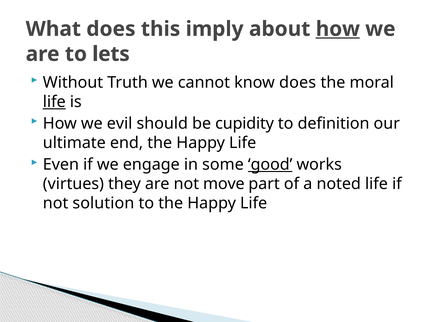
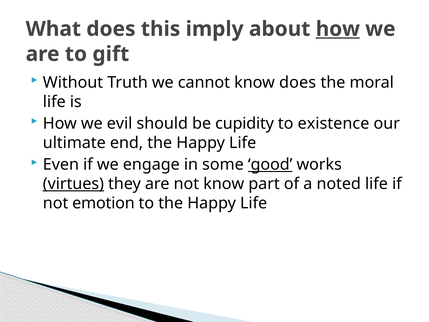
lets: lets -> gift (111, 54)
life underline: present -> none (54, 102)
definition: definition -> existence (333, 123)
virtues underline: none -> present (73, 184)
not move: move -> know (224, 184)
solution: solution -> emotion (103, 203)
